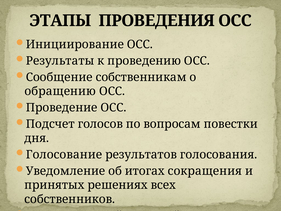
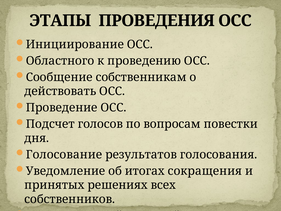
Результаты: Результаты -> Областного (60, 61)
обращению: обращению -> действовать (60, 91)
